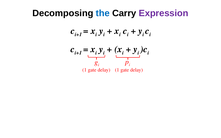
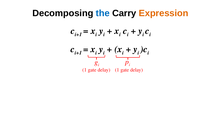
Expression colour: purple -> orange (164, 13)
